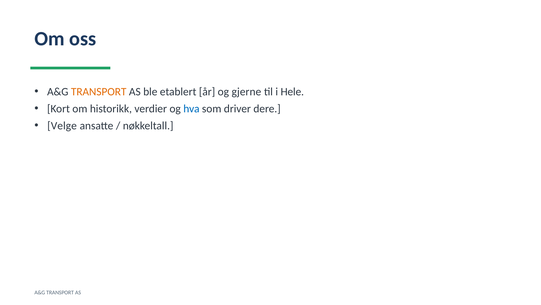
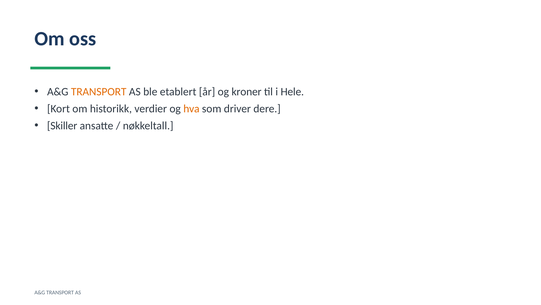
gjerne: gjerne -> kroner (247, 92)
hva colour: blue -> orange (191, 109)
Velge: Velge -> Skiller (62, 125)
